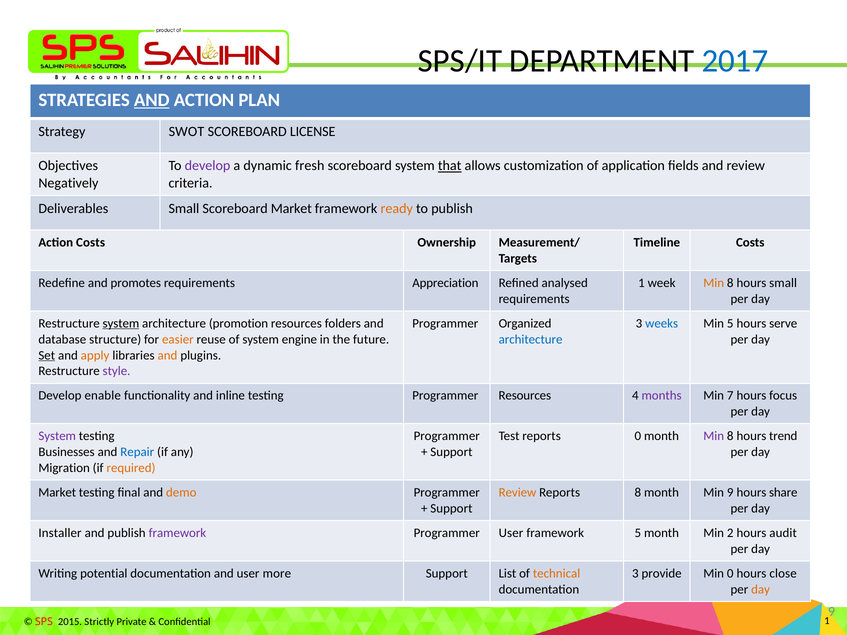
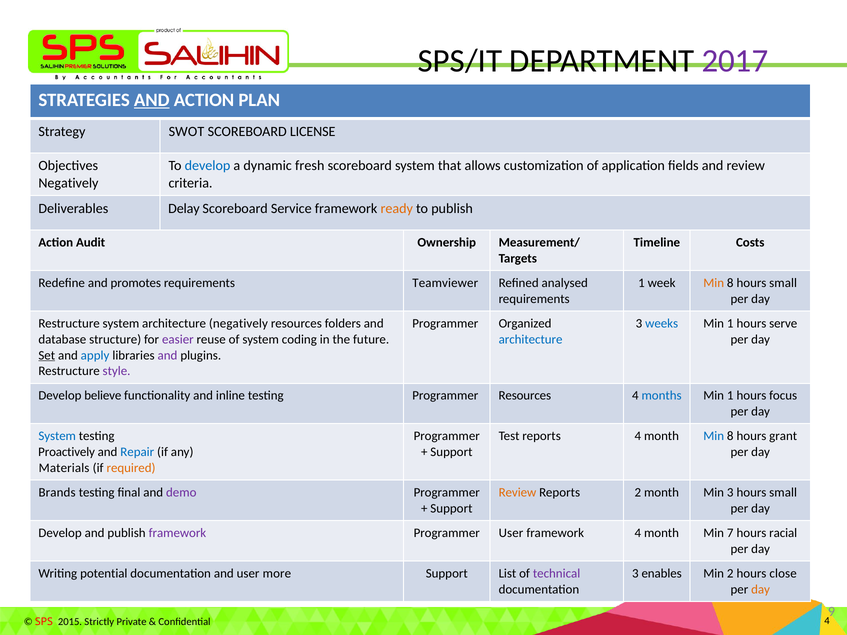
2017 colour: blue -> purple (735, 61)
develop colour: purple -> blue (208, 166)
that underline: present -> none (450, 166)
Deliverables Small: Small -> Delay (184, 209)
Scoreboard Market: Market -> Service (291, 209)
Action Costs: Costs -> Audit (91, 243)
Appreciation: Appreciation -> Teamviewer (445, 283)
system underline: present -> none (121, 323)
architecture promotion: promotion -> negatively (238, 323)
5: 5 -> 1 (730, 323)
easier colour: orange -> purple (178, 339)
engine: engine -> coding (299, 339)
apply colour: orange -> blue (95, 355)
and colour: orange -> purple (167, 355)
enable: enable -> believe (103, 396)
months colour: purple -> blue (662, 396)
7: 7 -> 1 (730, 396)
System colour: purple -> blue (57, 436)
reports 0: 0 -> 4 (638, 436)
Min colour: purple -> blue (714, 436)
trend: trend -> grant (783, 436)
Businesses: Businesses -> Proactively (67, 452)
Migration: Migration -> Materials (64, 468)
Market: Market -> Brands (57, 493)
demo colour: orange -> purple (181, 493)
Reports 8: 8 -> 2 (638, 493)
Min 9: 9 -> 3 (730, 493)
share: share -> small (783, 493)
Installer: Installer -> Develop (60, 533)
framework 5: 5 -> 4 (638, 533)
2: 2 -> 7 (730, 533)
audit: audit -> racial (783, 533)
technical colour: orange -> purple (557, 574)
provide: provide -> enables (662, 574)
Min 0: 0 -> 2 (730, 574)
1: 1 -> 4 (827, 621)
